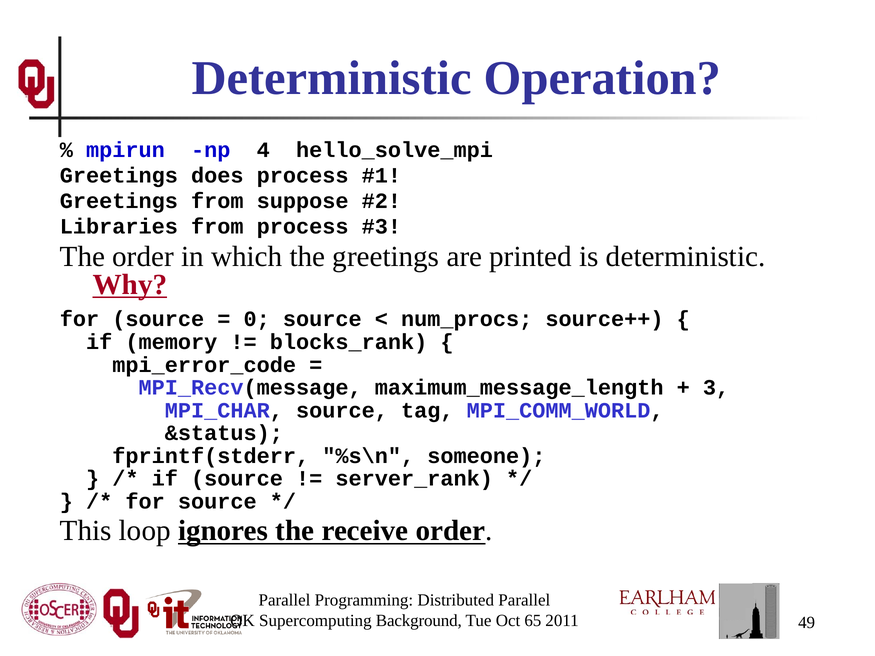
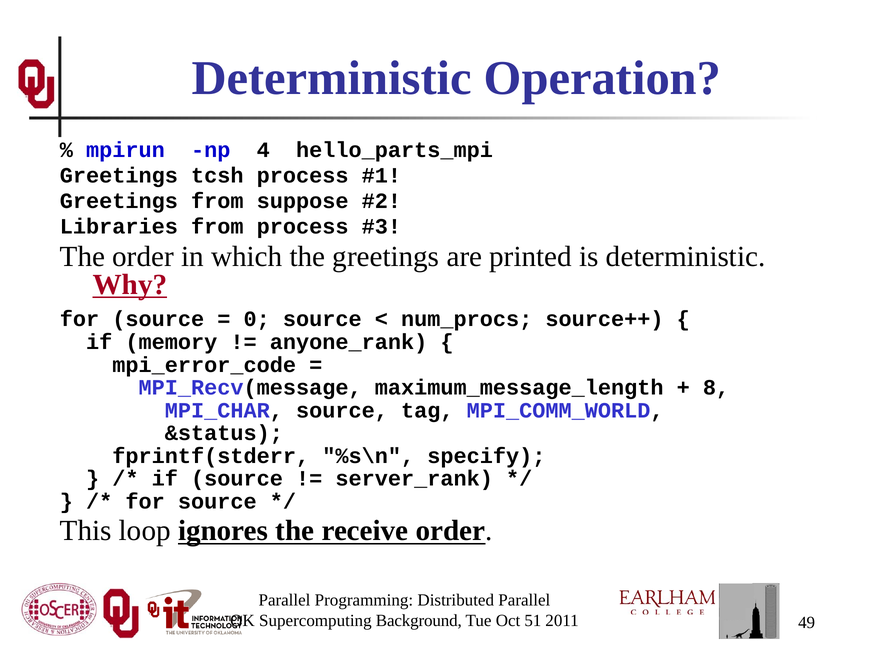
hello_solve_mpi: hello_solve_mpi -> hello_parts_mpi (394, 150)
does: does -> tcsh (217, 176)
blocks_rank: blocks_rank -> anyone_rank (349, 342)
3: 3 -> 8 (716, 388)
someone: someone -> specify (486, 456)
65: 65 -> 51 (533, 621)
